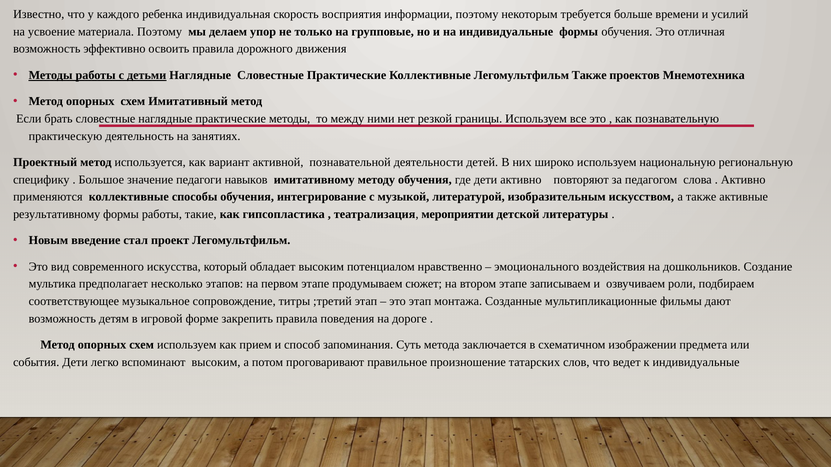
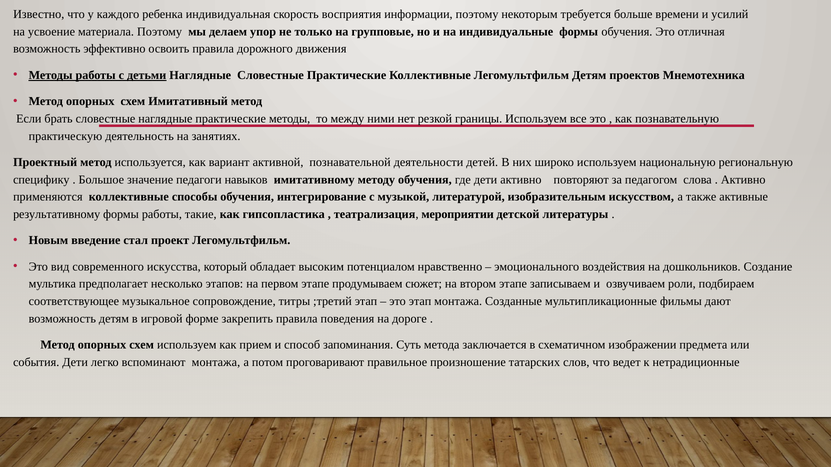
Легомультфильм Также: Также -> Детям (589, 75)
вспоминают высоким: высоким -> монтажа (216, 363)
к индивидуальные: индивидуальные -> нетрадиционные (696, 363)
